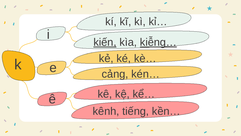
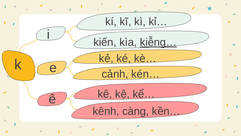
kiến underline: present -> none (105, 42)
cảng: cảng -> cảnh (115, 74)
tiếng: tiếng -> càng (136, 111)
